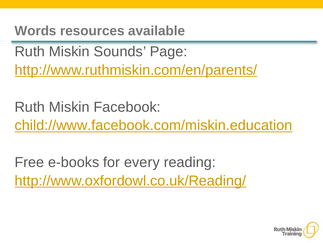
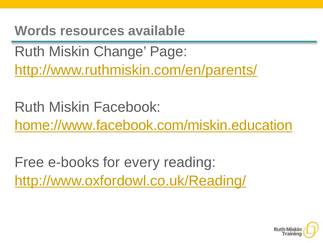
Sounds: Sounds -> Change (120, 52)
child://www.facebook.com/miskin.education: child://www.facebook.com/miskin.education -> home://www.facebook.com/miskin.education (154, 125)
